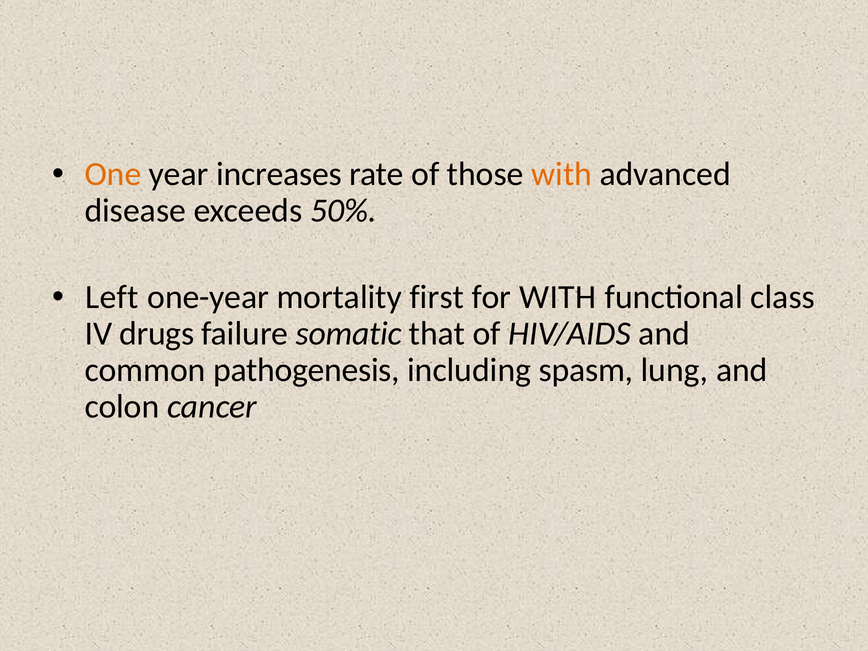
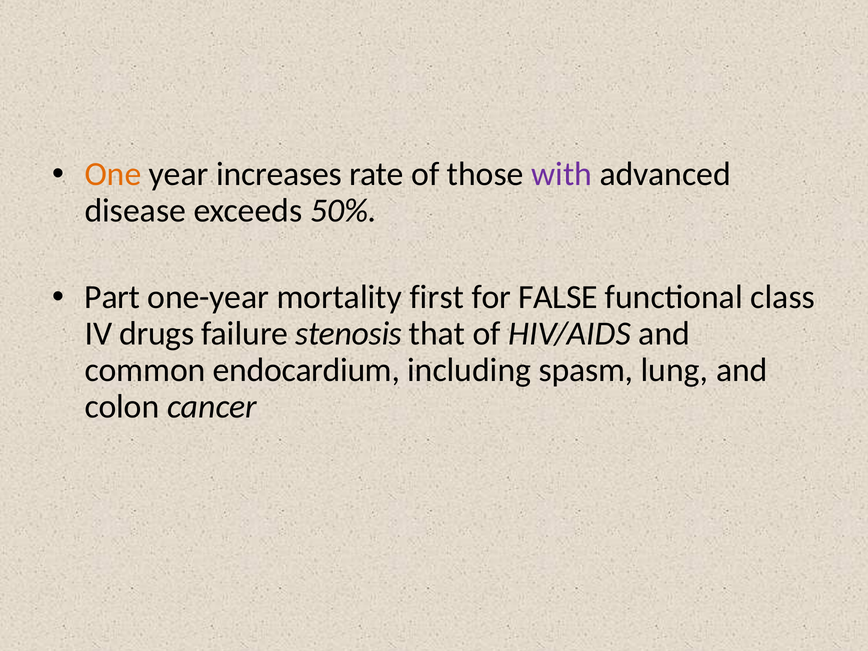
with colour: orange -> purple (562, 174)
Left: Left -> Part (112, 297)
for WITH: WITH -> FALSE (558, 297)
somatic: somatic -> stenosis (349, 334)
pathogenesis: pathogenesis -> endocardium (307, 370)
